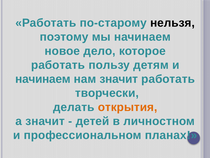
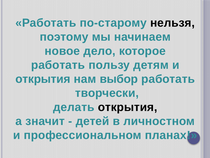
начинаем: начинаем -> открытия (43, 79)
нам значит: значит -> выбор (119, 79)
открытия colour: orange -> black (128, 107)
